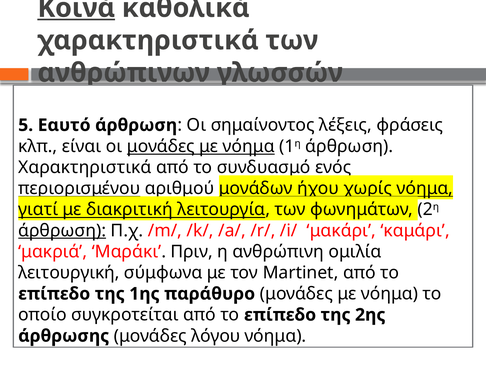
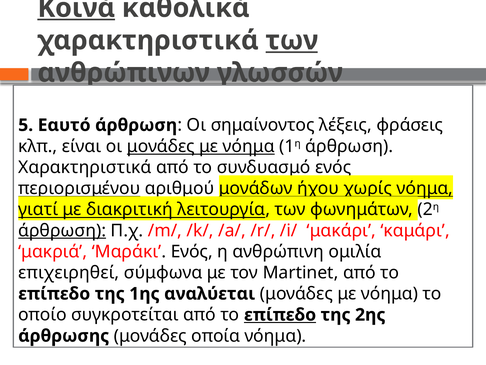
των underline: none -> present (292, 40)
Μαράκι Πριν: Πριν -> Ενός (192, 251)
λειτουργική: λειτουργική -> επιχειρηθεί (69, 272)
παράθυρο: παράθυρο -> αναλύεται (210, 293)
επίπεδο underline: none -> present (280, 314)
λόγου: λόγου -> οποία (216, 335)
